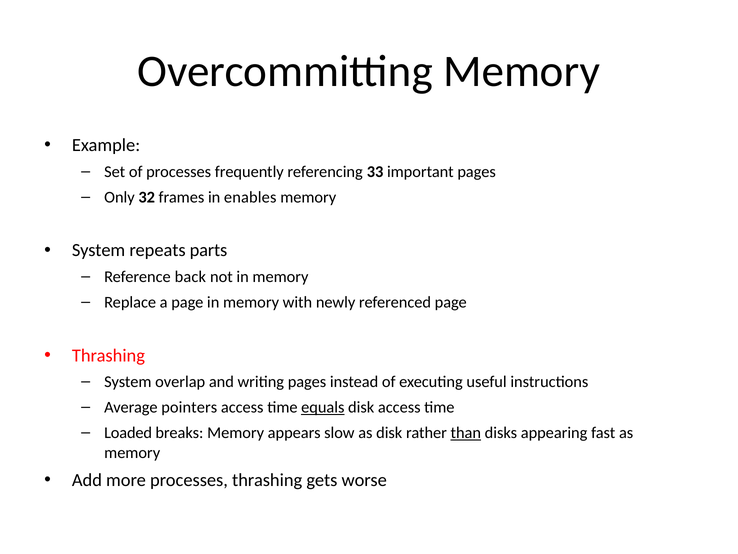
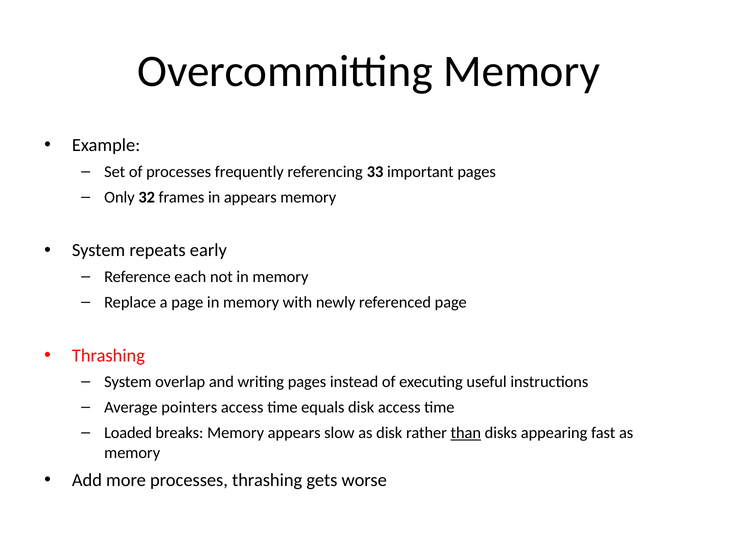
in enables: enables -> appears (250, 197)
parts: parts -> early (208, 250)
back: back -> each (190, 277)
equals underline: present -> none (323, 407)
